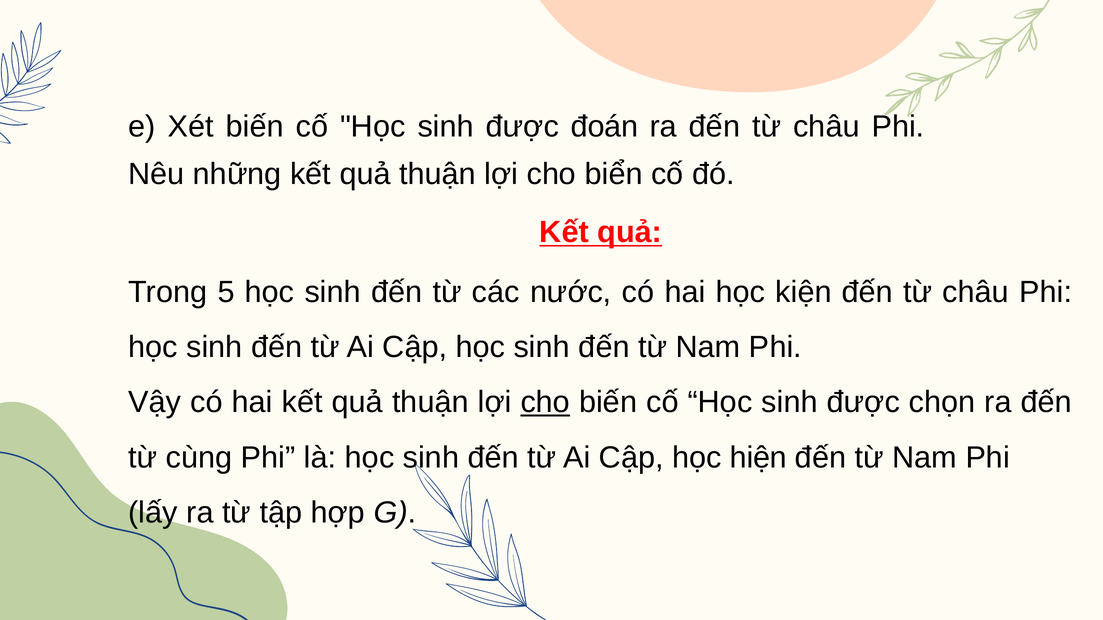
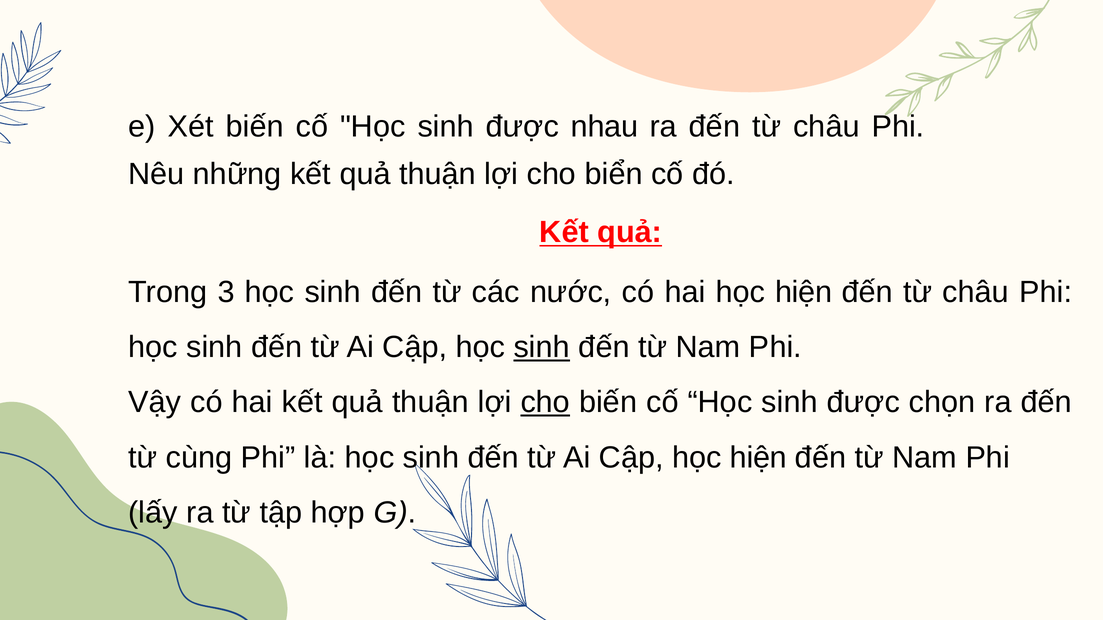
đoán: đoán -> nhau (604, 127)
5: 5 -> 3 (226, 292)
hai học kiện: kiện -> hiện (804, 292)
sinh underline: none -> present (542, 348)
